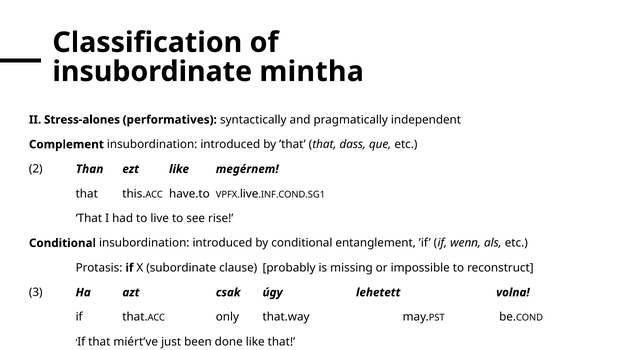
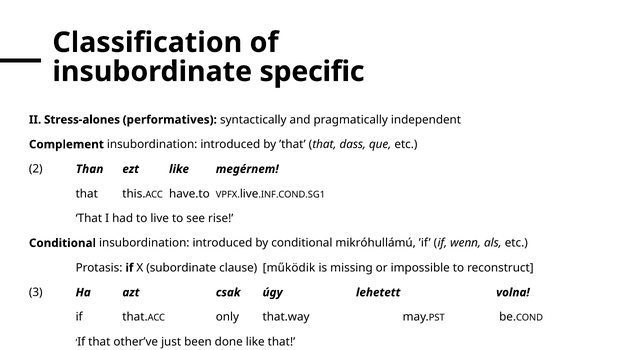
mintha: mintha -> specific (312, 72)
entanglement: entanglement -> mikróhullámú (376, 243)
probably: probably -> működik (289, 268)
miért’ve: miért’ve -> other’ve (136, 342)
